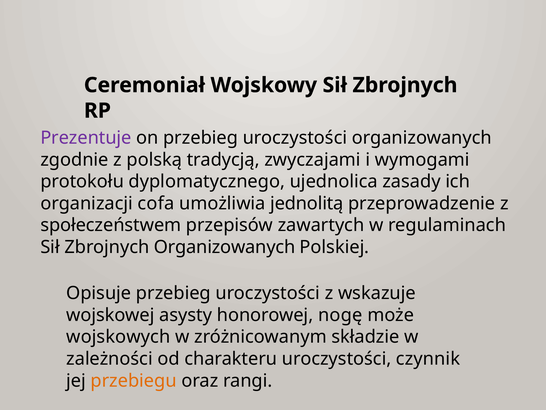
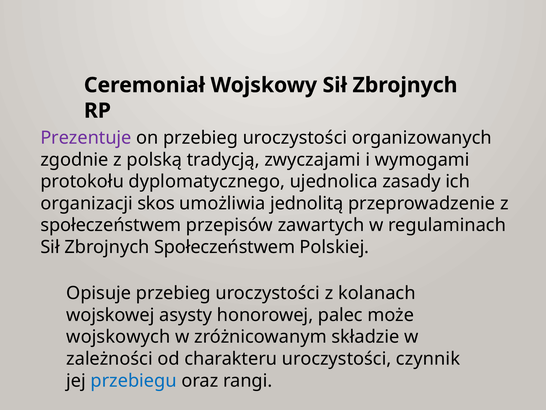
cofa: cofa -> skos (156, 203)
Zbrojnych Organizowanych: Organizowanych -> Społeczeństwem (225, 247)
wskazuje: wskazuje -> kolanach (377, 293)
nogę: nogę -> palec (340, 315)
przebiegu colour: orange -> blue (134, 380)
